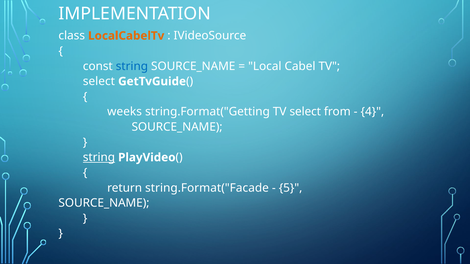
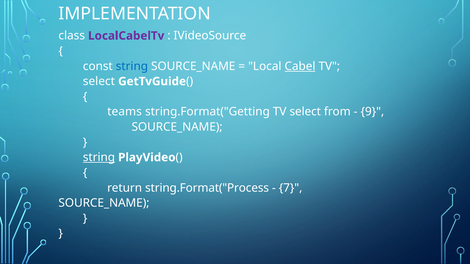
LocalCabelTv colour: orange -> purple (126, 36)
Cabel underline: none -> present (300, 66)
weeks: weeks -> teams (125, 112)
4: 4 -> 9 (372, 112)
string.Format("Facade: string.Format("Facade -> string.Format("Process (207, 188)
5: 5 -> 7 (291, 188)
